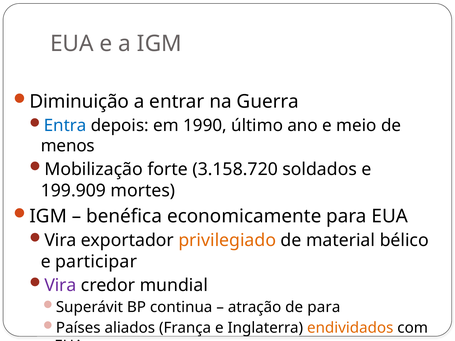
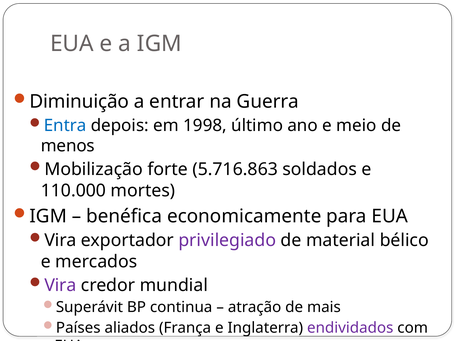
1990: 1990 -> 1998 (205, 126)
3.158.720: 3.158.720 -> 5.716.863 (235, 169)
199.909: 199.909 -> 110.000 (73, 191)
privilegiado colour: orange -> purple (227, 241)
participar: participar -> mercados (96, 262)
de para: para -> mais (324, 307)
endividados colour: orange -> purple (350, 328)
